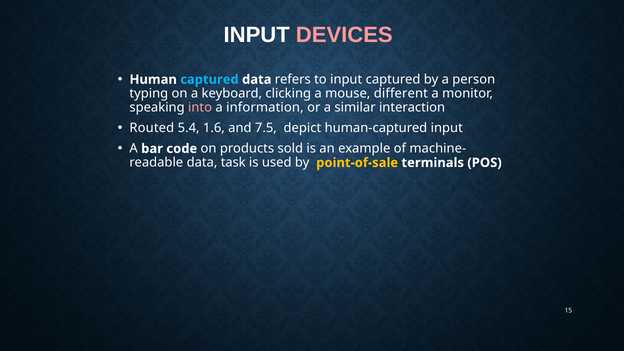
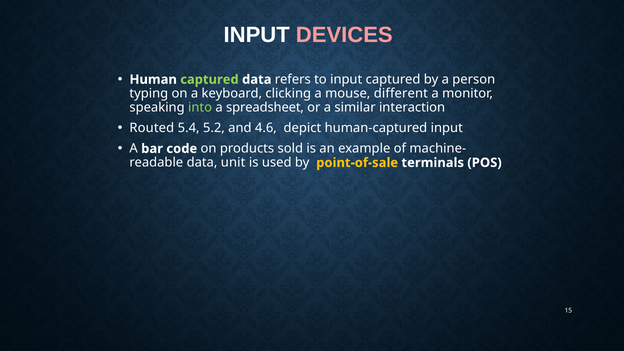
captured colour: light blue -> light green (209, 79)
into colour: pink -> light green (200, 108)
information: information -> spreadsheet (265, 108)
1.6: 1.6 -> 5.2 (214, 128)
7.5: 7.5 -> 4.6 (266, 128)
task: task -> unit (233, 163)
